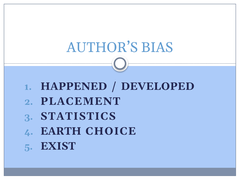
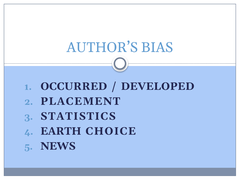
HAPPENED: HAPPENED -> OCCURRED (74, 86)
EXIST: EXIST -> NEWS (58, 146)
